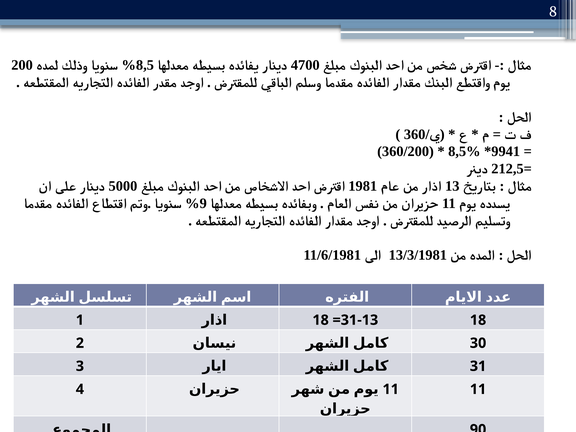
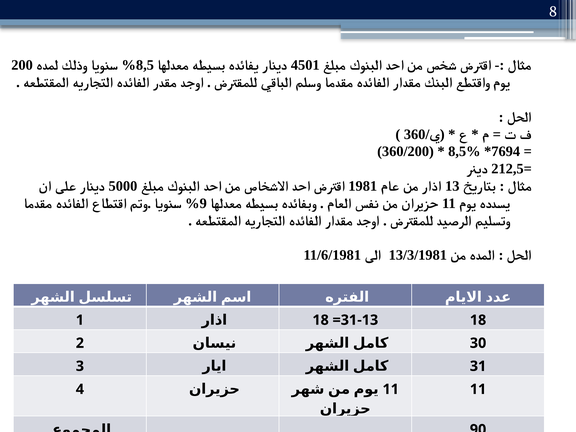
4700: 4700 -> 4501 (305, 65)
9941: 9941 -> 7694 (506, 152)
